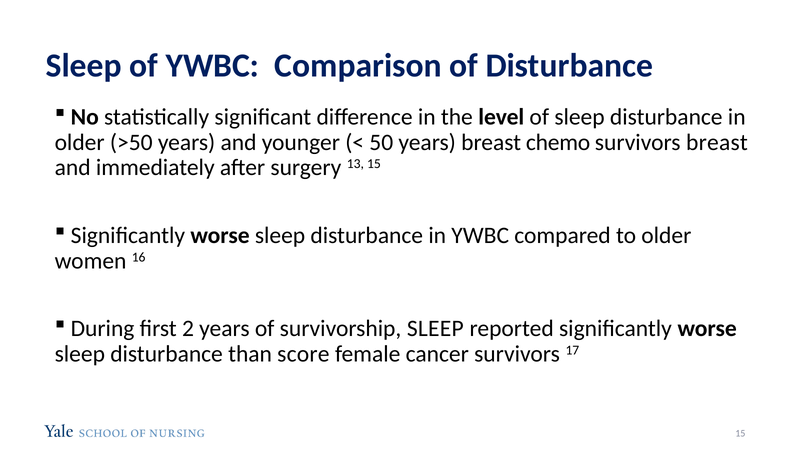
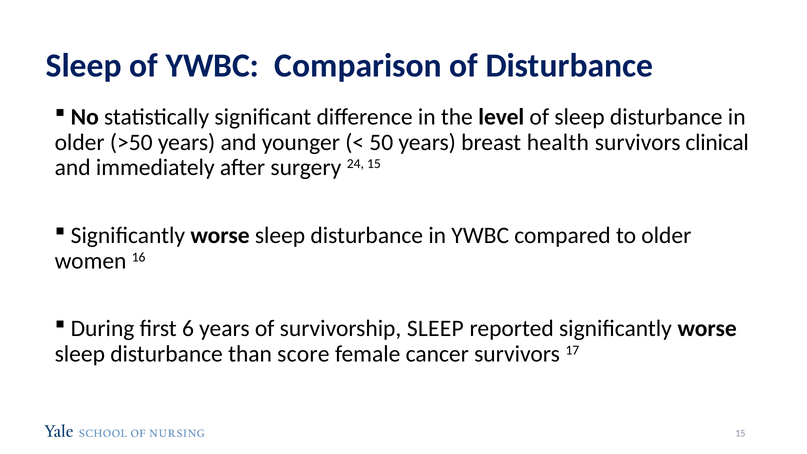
chemo: chemo -> health (558, 142)
survivors breast: breast -> clinical (717, 142)
13: 13 -> 24 (355, 164)
2: 2 -> 6 (188, 328)
